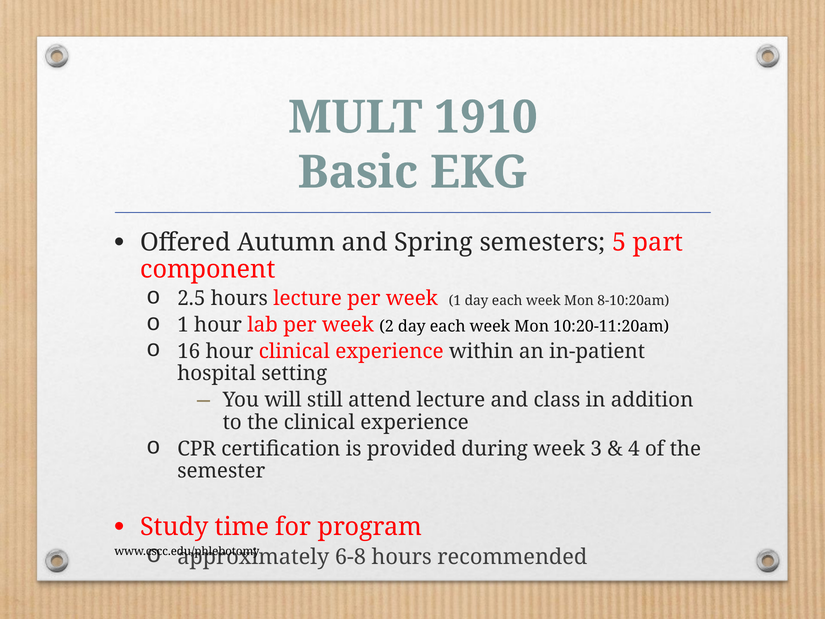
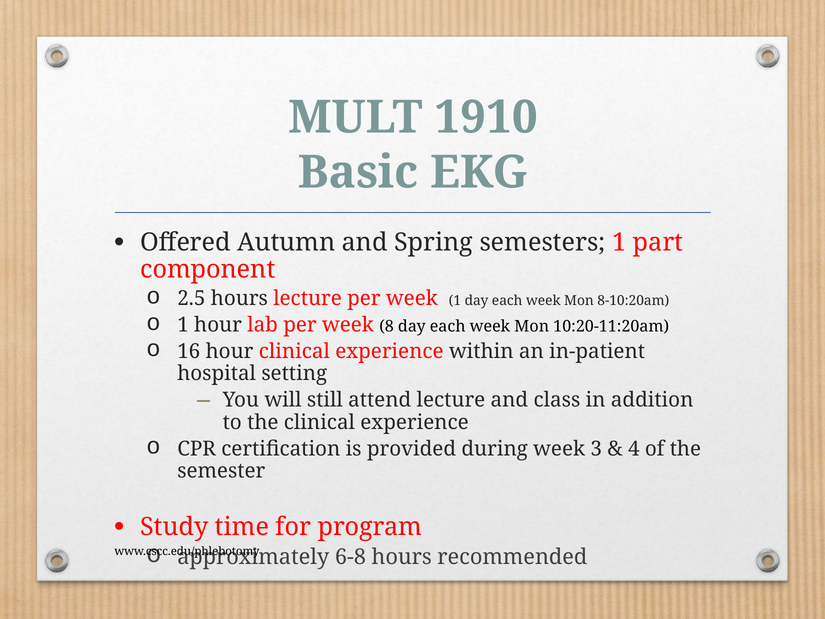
semesters 5: 5 -> 1 (619, 242)
2: 2 -> 8 (387, 326)
